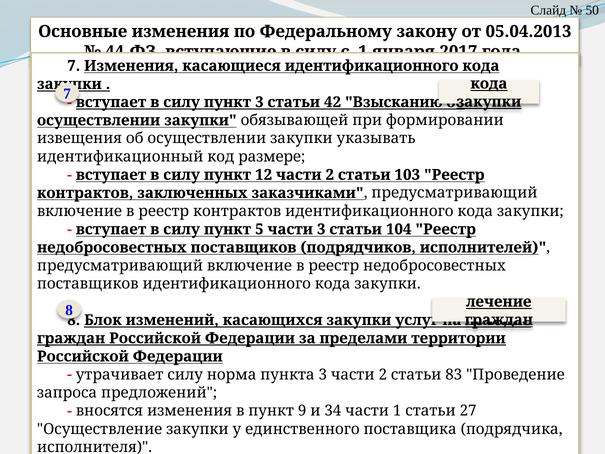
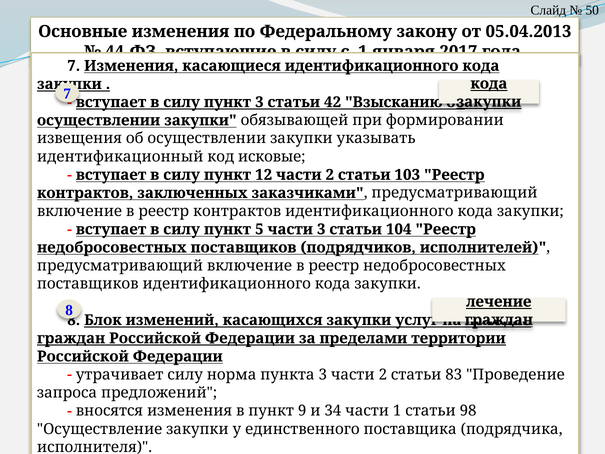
размере: размере -> исковые (272, 157)
27: 27 -> 98 (468, 411)
